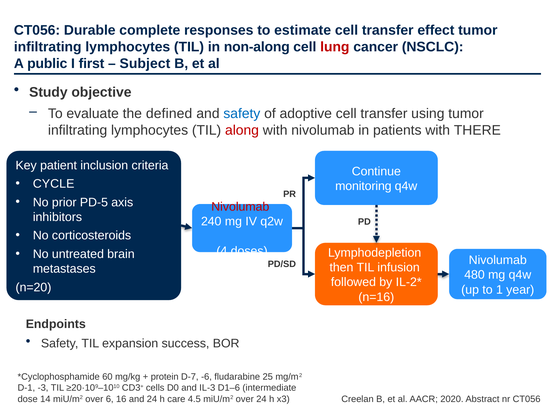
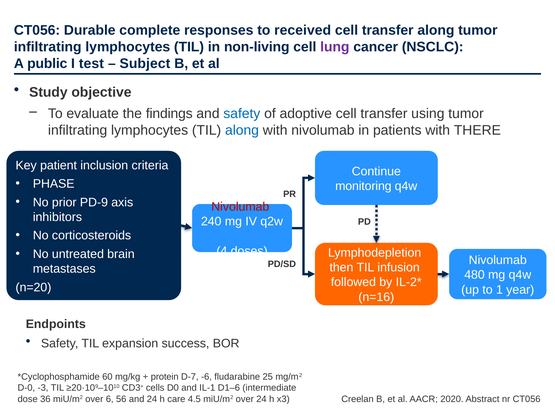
estimate: estimate -> received (303, 30)
transfer effect: effect -> along (436, 30)
non-along: non-along -> non-living (257, 47)
lung colour: red -> purple (335, 47)
first: first -> test (91, 64)
defined: defined -> findings (169, 114)
along colour: red -> blue (242, 130)
CYCLE: CYCLE -> PHASE (54, 184)
PD-5: PD-5 -> PD-9 (94, 202)
D-1: D-1 -> D-0 (26, 388)
IL-3: IL-3 -> IL-1 (207, 388)
14: 14 -> 36 (45, 399)
16: 16 -> 56 (121, 399)
